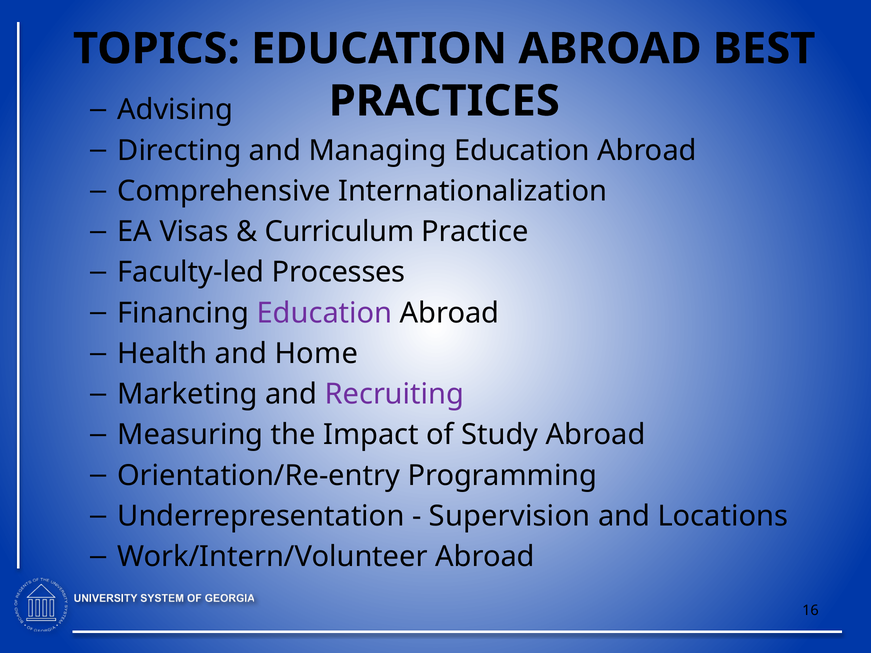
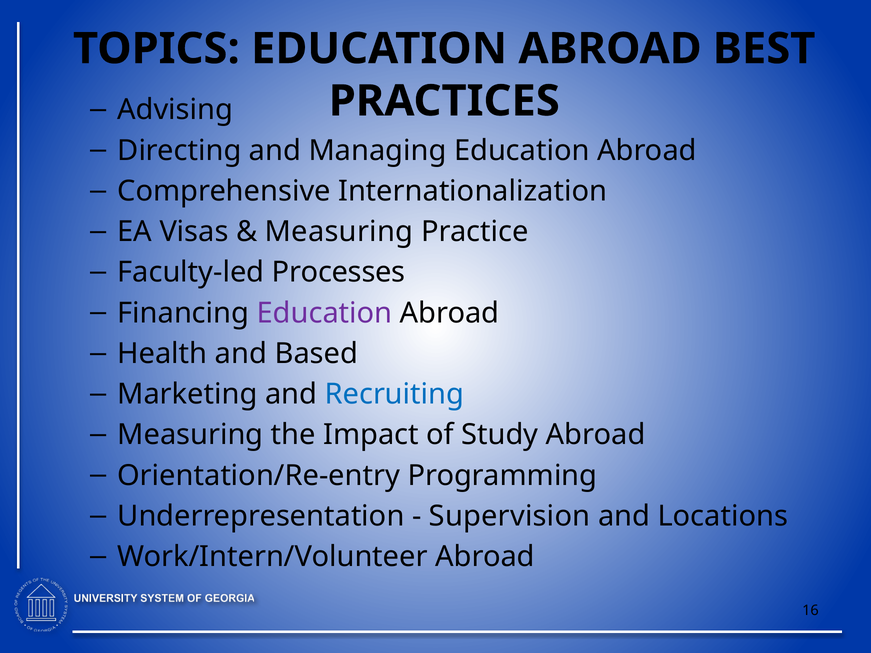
Curriculum: Curriculum -> Measuring (339, 232)
Home: Home -> Based (316, 354)
Recruiting colour: purple -> blue (394, 394)
